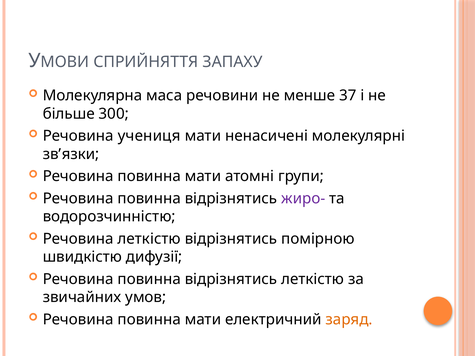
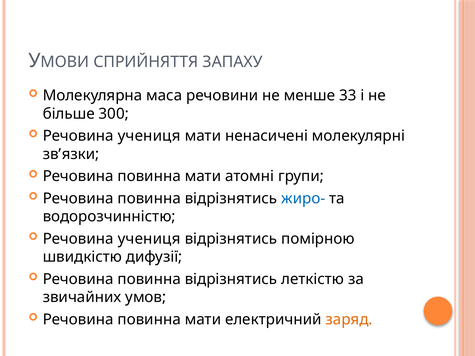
37: 37 -> 33 (348, 96)
жиро- colour: purple -> blue (303, 198)
леткістю: леткістю -> учениця (149, 239)
